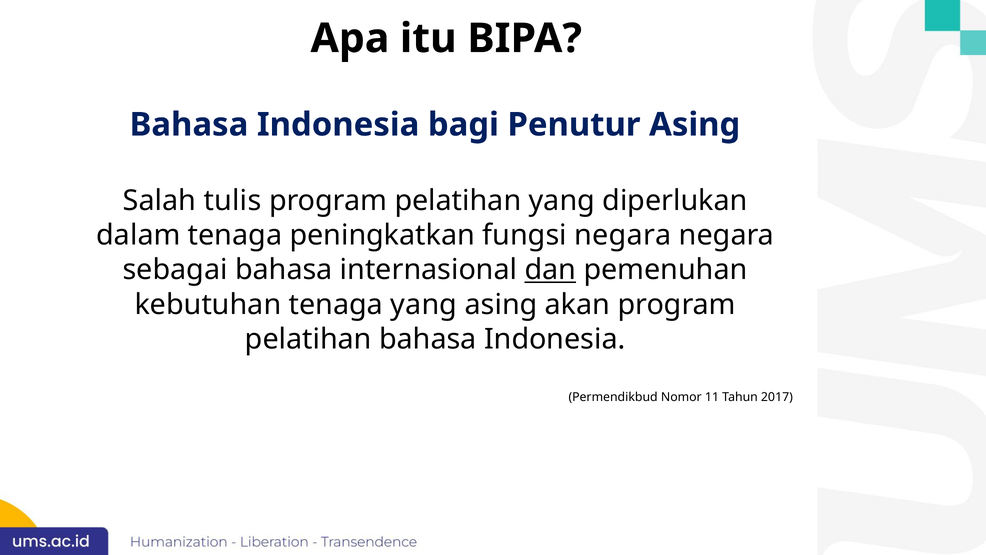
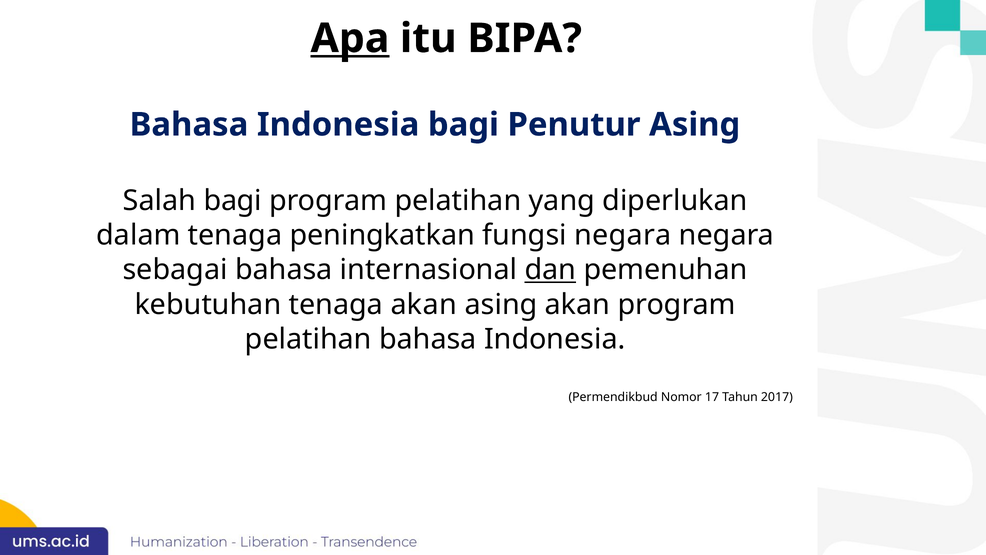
Apa underline: none -> present (350, 38)
Salah tulis: tulis -> bagi (233, 201)
tenaga yang: yang -> akan (424, 304)
11: 11 -> 17 (712, 397)
